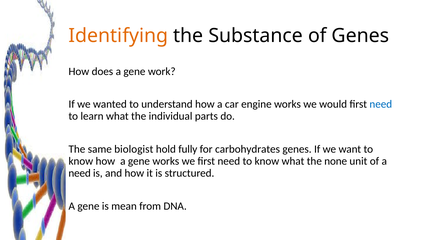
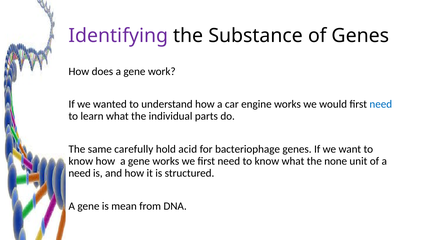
Identifying colour: orange -> purple (118, 36)
biologist: biologist -> carefully (134, 149)
fully: fully -> acid (188, 149)
carbohydrates: carbohydrates -> bacteriophage (248, 149)
